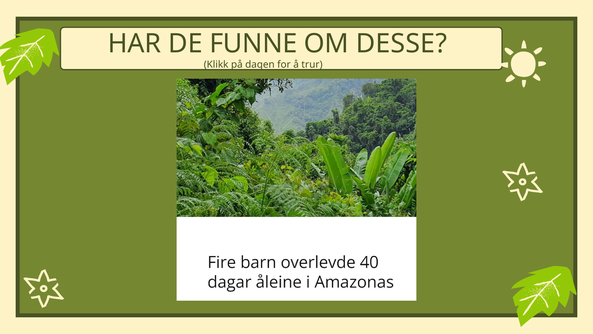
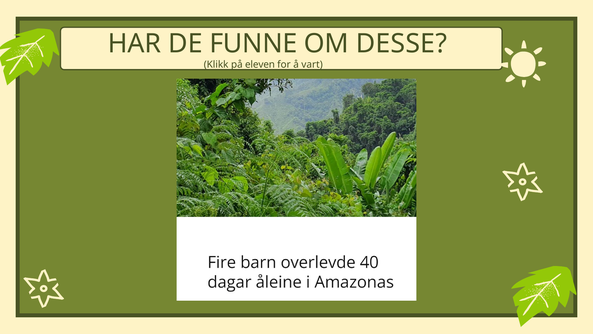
dagen: dagen -> eleven (260, 64)
trur: trur -> vart (312, 64)
